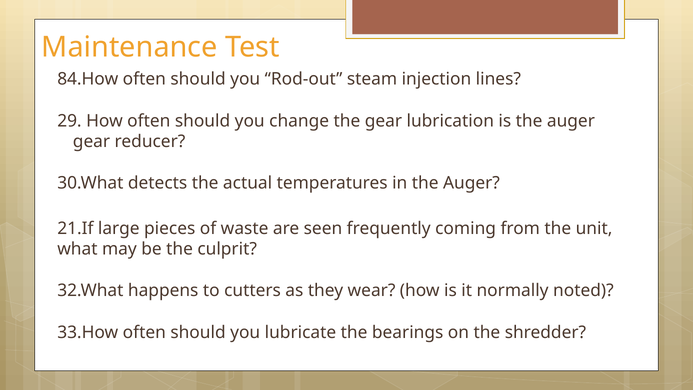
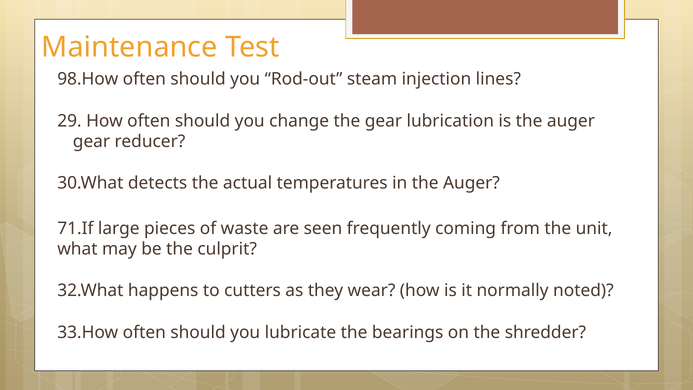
84.How: 84.How -> 98.How (88, 79)
21.If: 21.If -> 71.If (75, 228)
